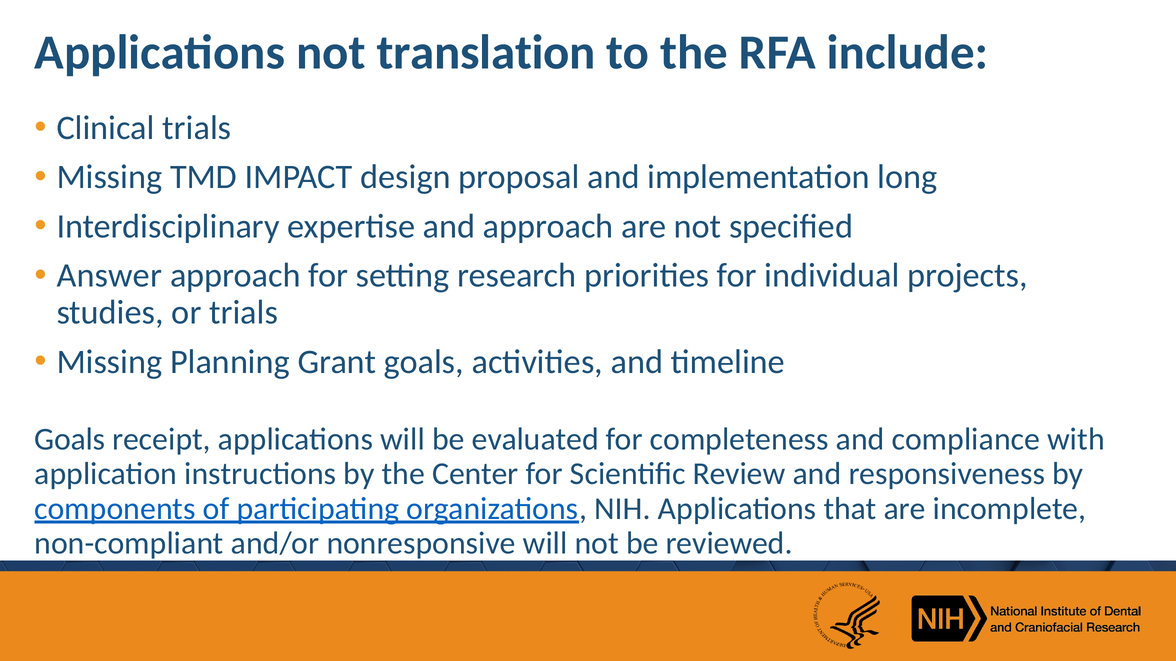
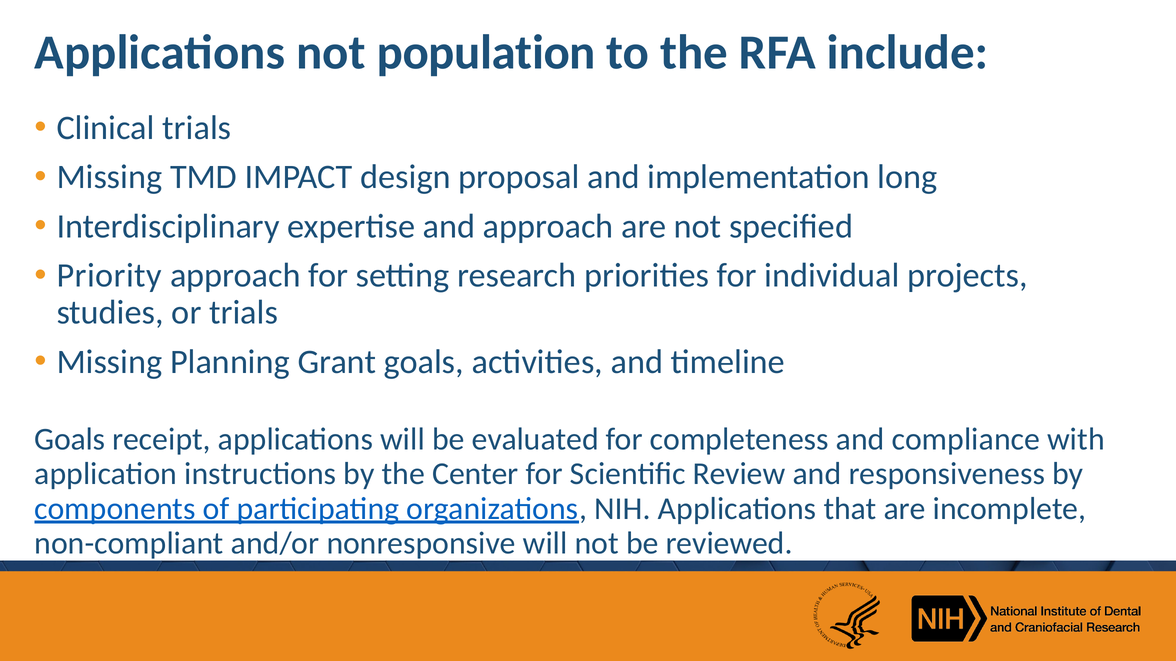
translation: translation -> population (486, 53)
Answer: Answer -> Priority (109, 276)
